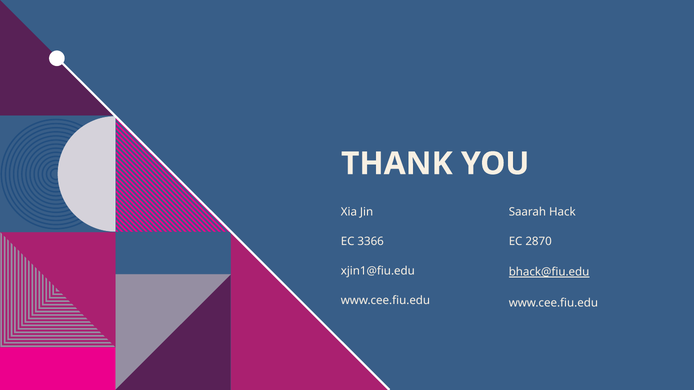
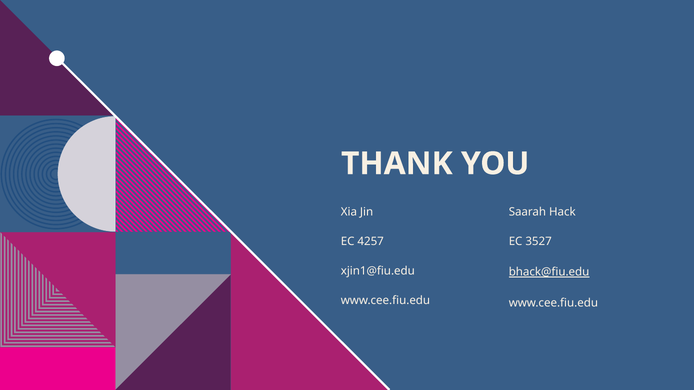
3366: 3366 -> 4257 (371, 242)
2870: 2870 -> 3527 (539, 242)
